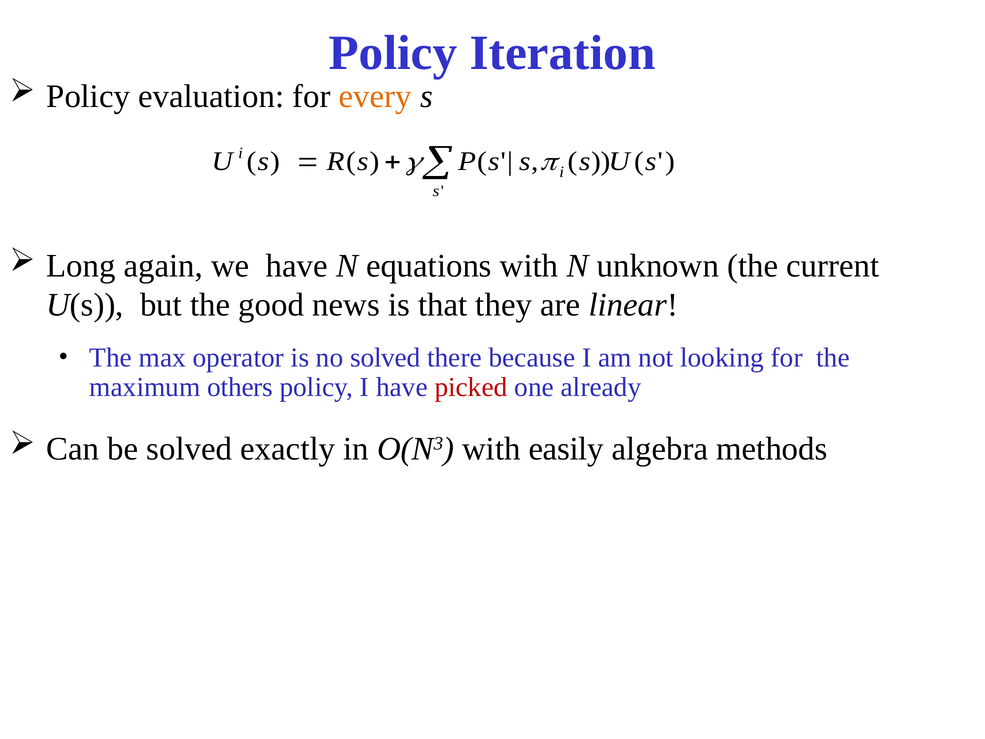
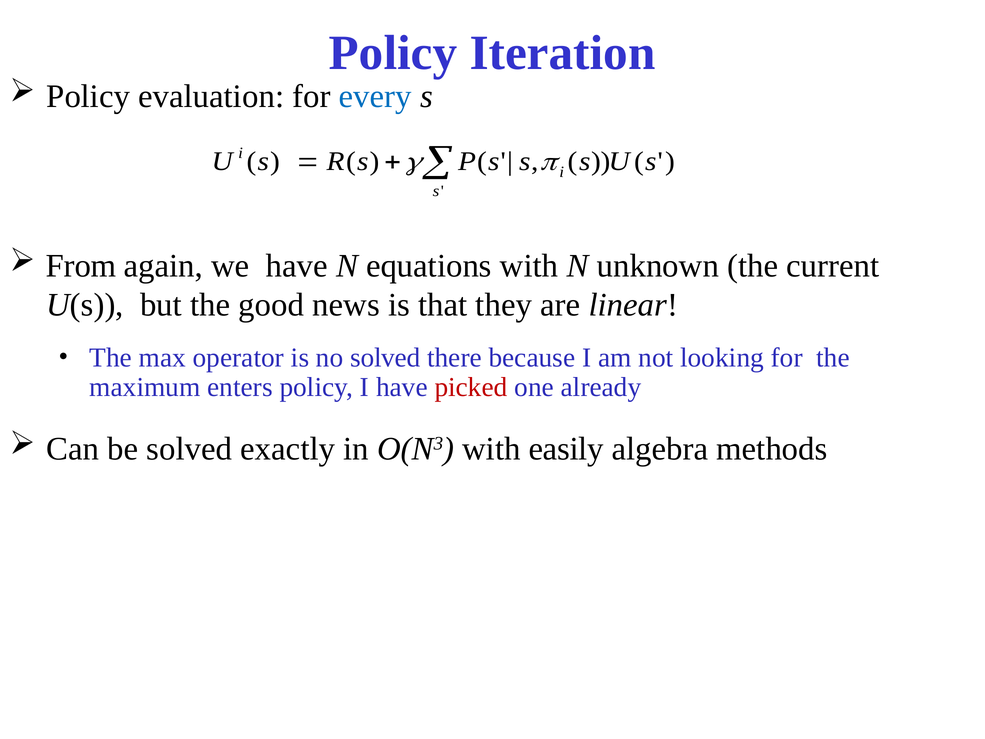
every colour: orange -> blue (375, 96)
Long: Long -> From (81, 266)
others: others -> enters (240, 387)
